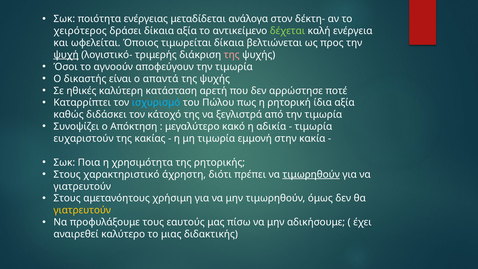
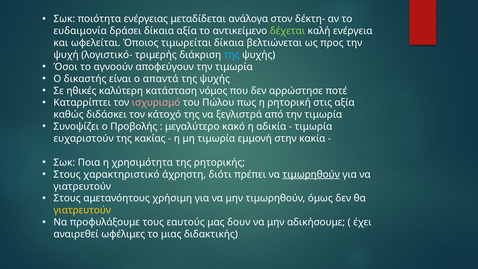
χειρότερος: χειρότερος -> ευδαιμονία (80, 31)
ψυχή underline: present -> none (66, 55)
της colour: pink -> light blue (232, 55)
αρετή: αρετή -> νόμος (213, 91)
ισχυρισμό colour: light blue -> pink (156, 103)
ίδια: ίδια -> στις (323, 103)
Απόκτηση: Απόκτηση -> Προβολής (134, 127)
πίσω: πίσω -> δουν (239, 222)
καλύτερο: καλύτερο -> ωφέλιμες (123, 234)
